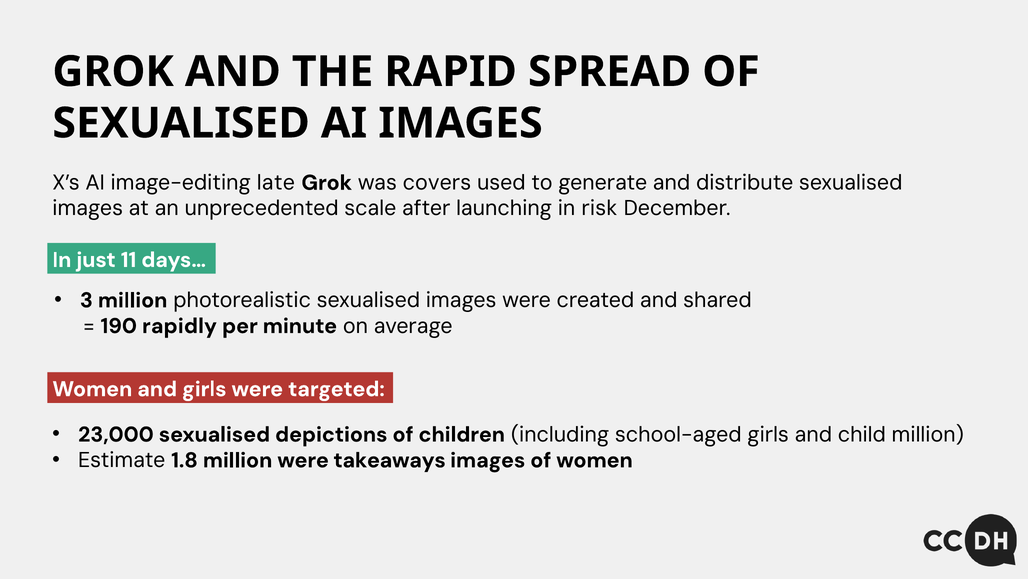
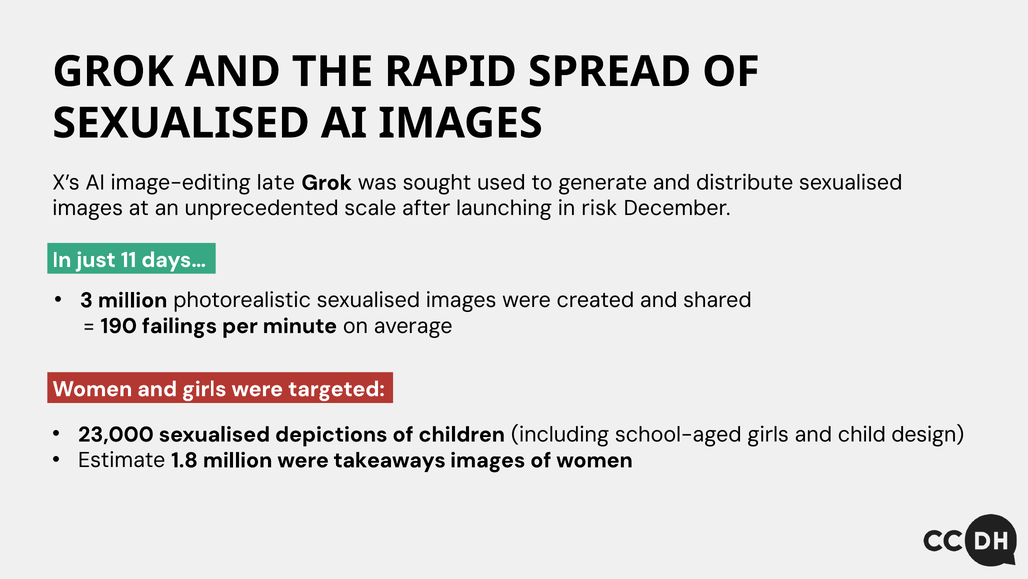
covers: covers -> sought (437, 182)
rapidly: rapidly -> failings (180, 326)
child million: million -> design (928, 434)
